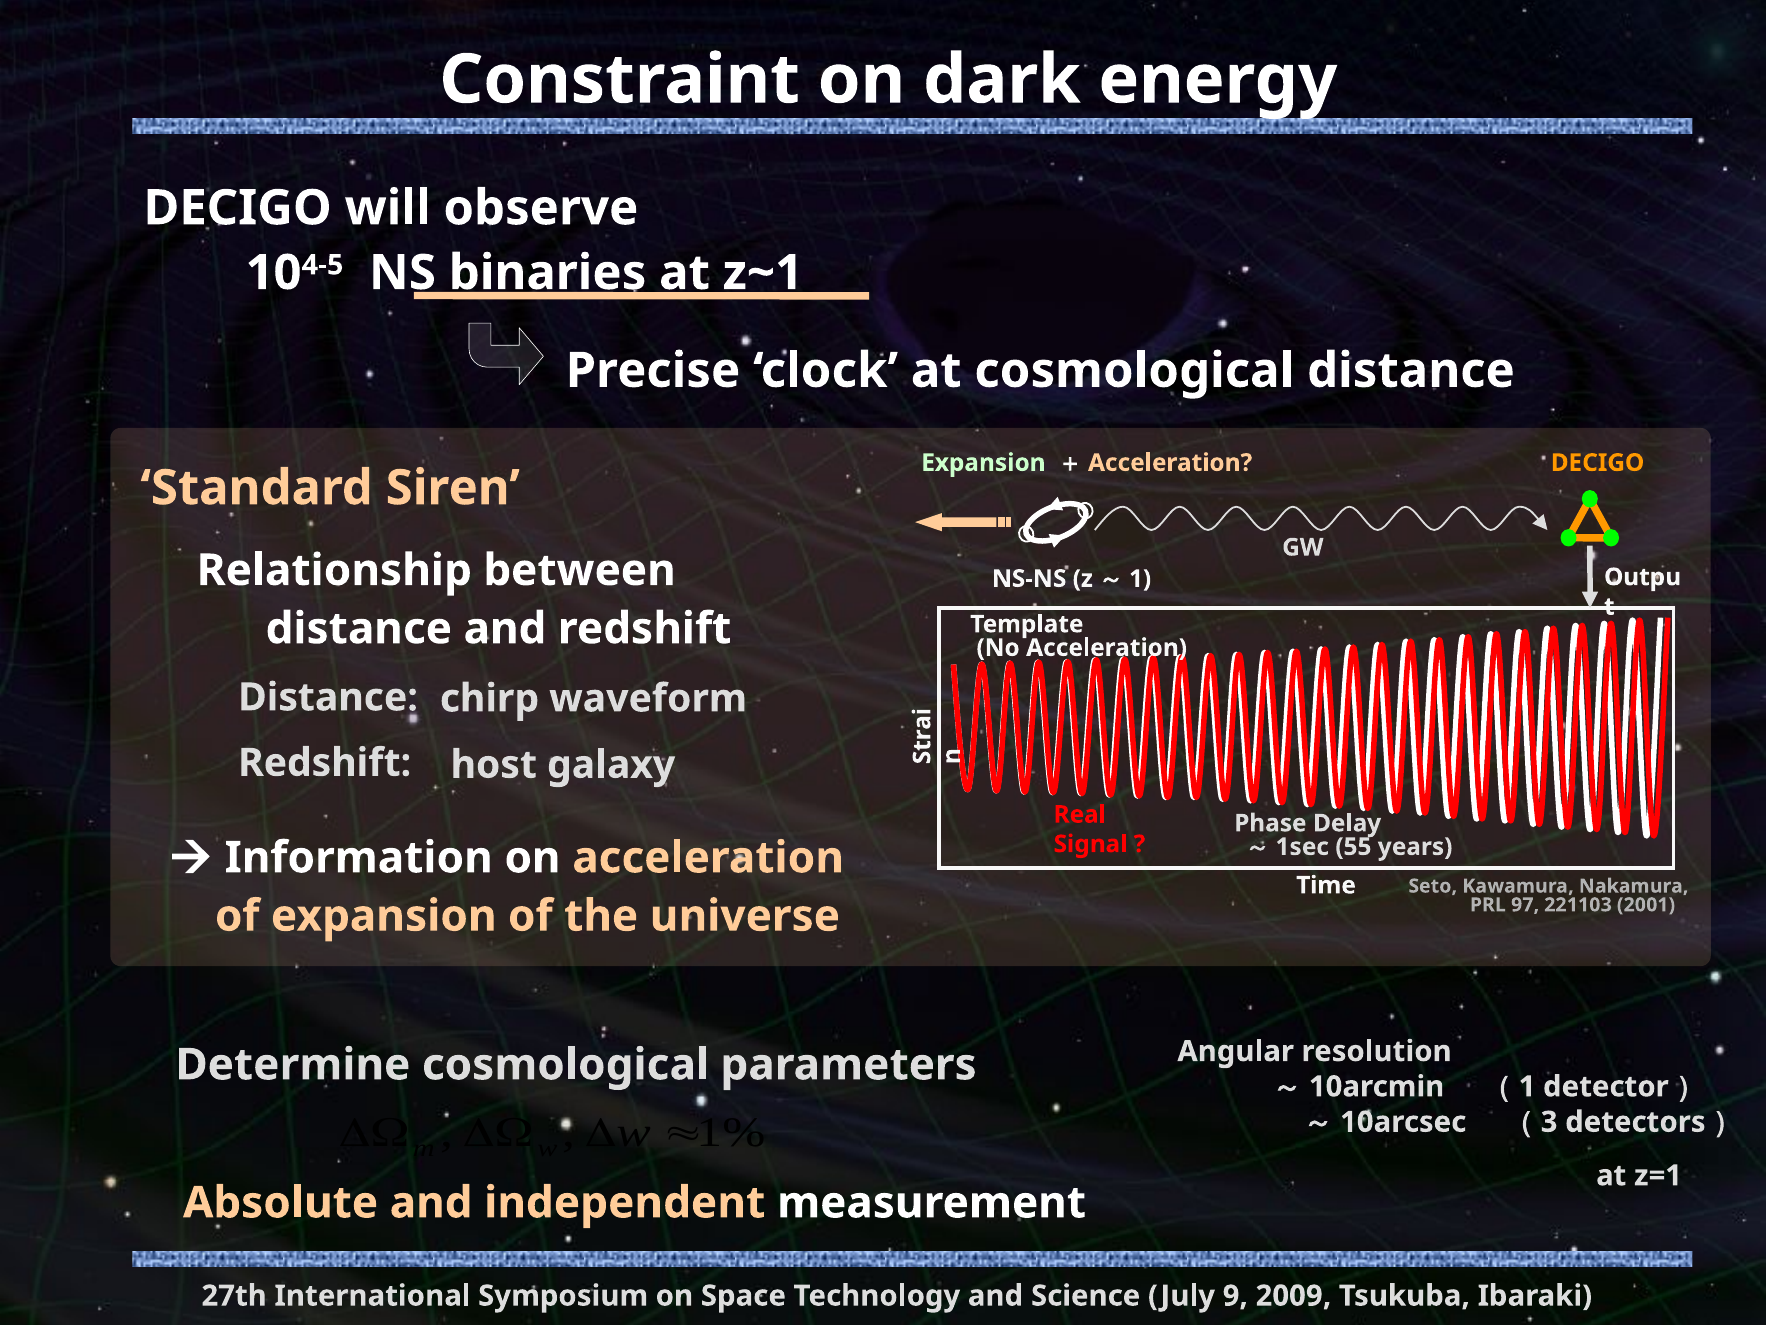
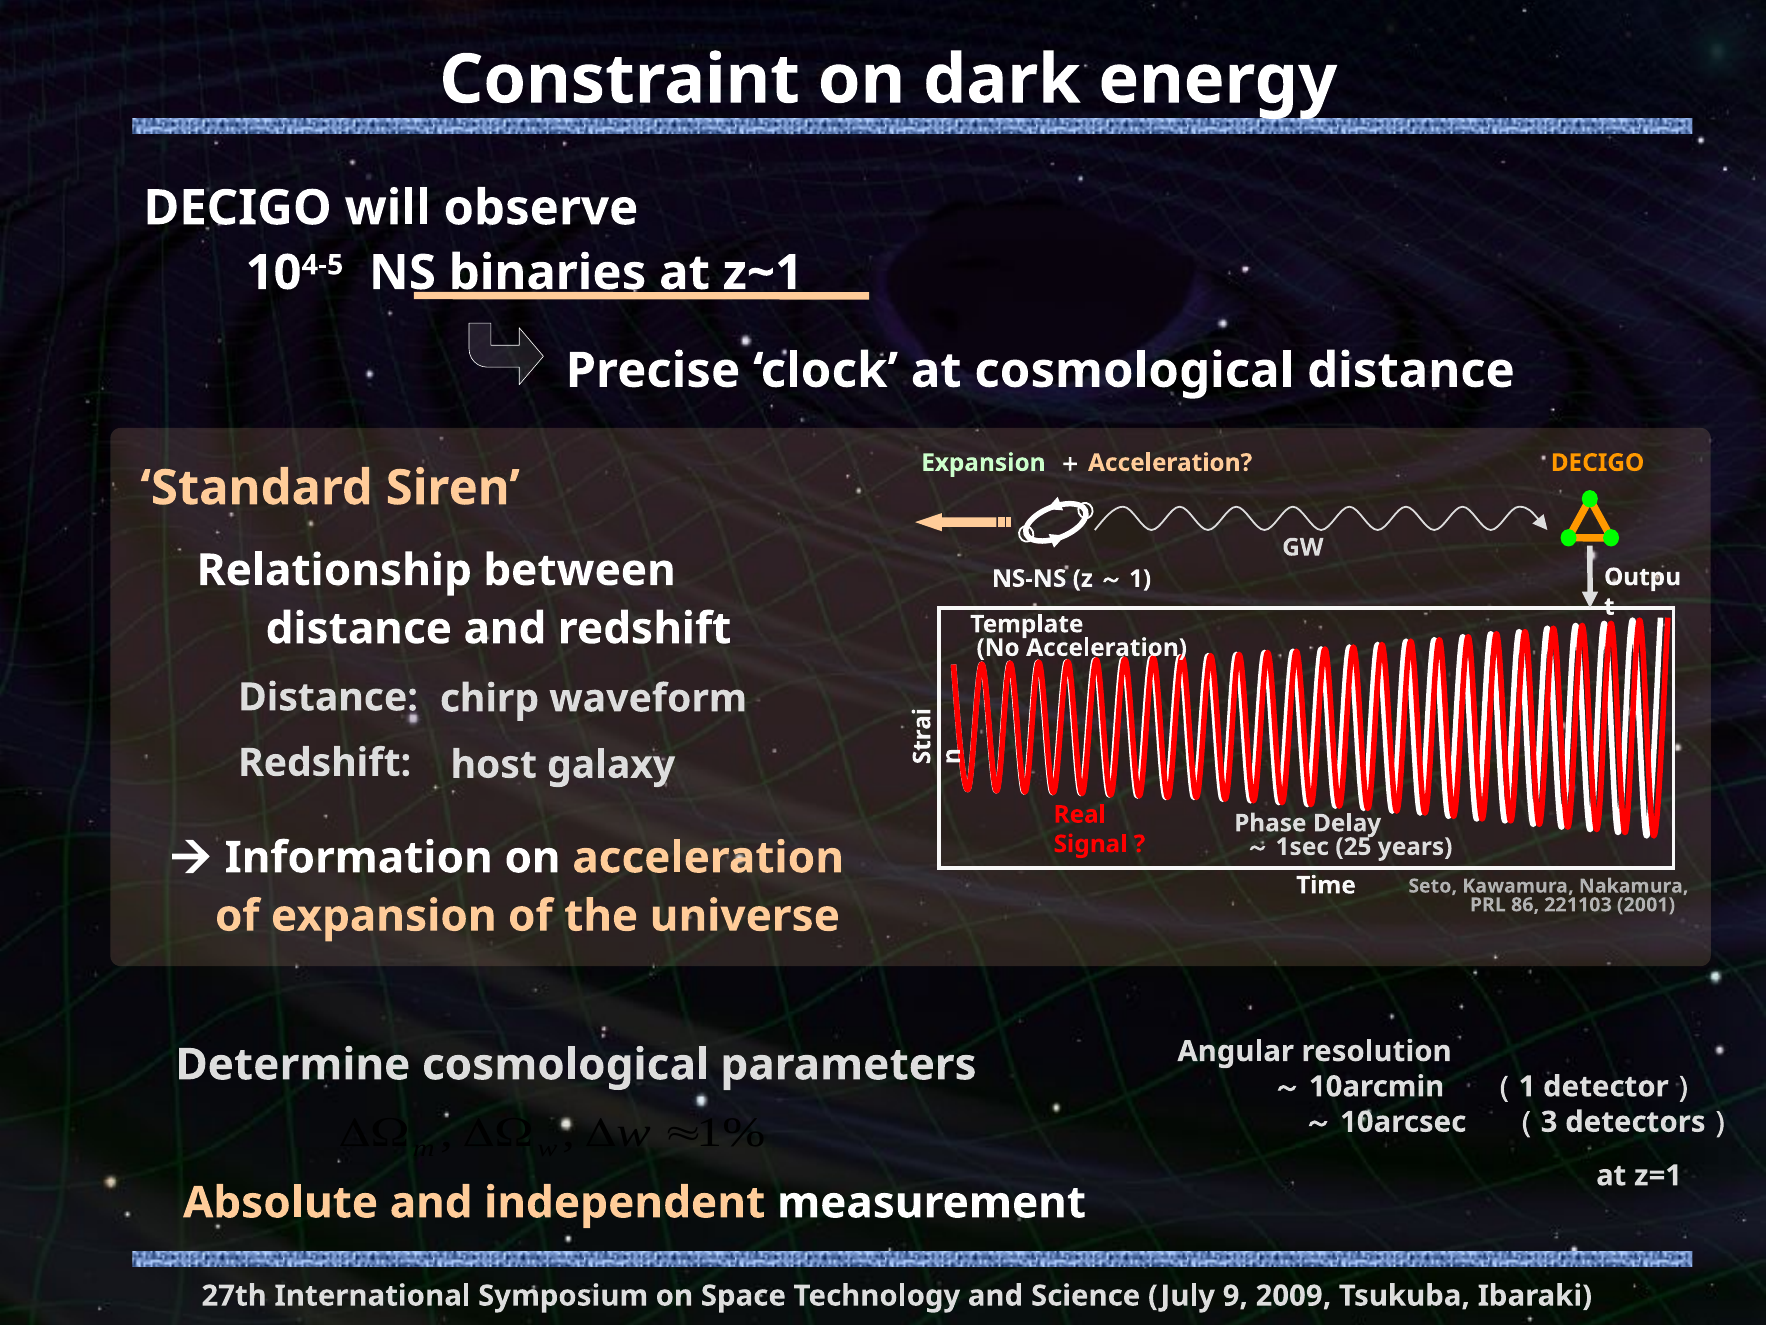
55: 55 -> 25 (1353, 847)
97: 97 -> 86 (1525, 905)
